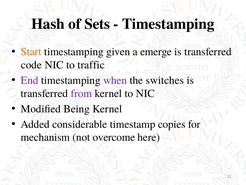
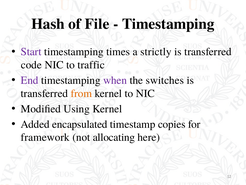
Sets: Sets -> File (97, 24)
Start colour: orange -> purple (31, 52)
given: given -> times (118, 52)
emerge: emerge -> strictly (156, 52)
from colour: purple -> orange (81, 93)
Being: Being -> Using (77, 109)
considerable: considerable -> encapsulated (80, 124)
mechanism: mechanism -> framework (45, 137)
overcome: overcome -> allocating (114, 137)
